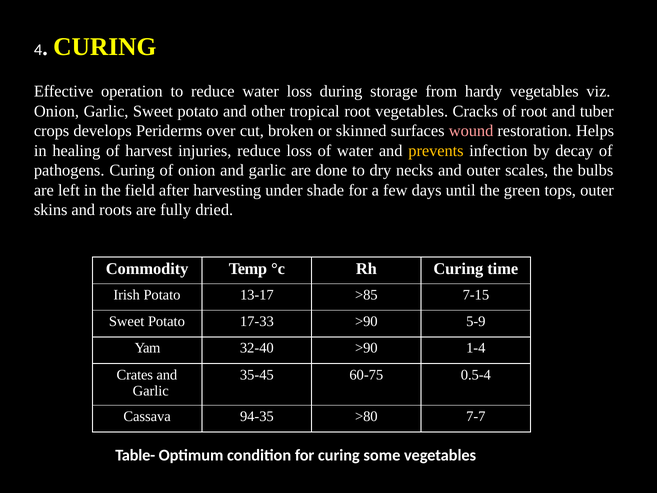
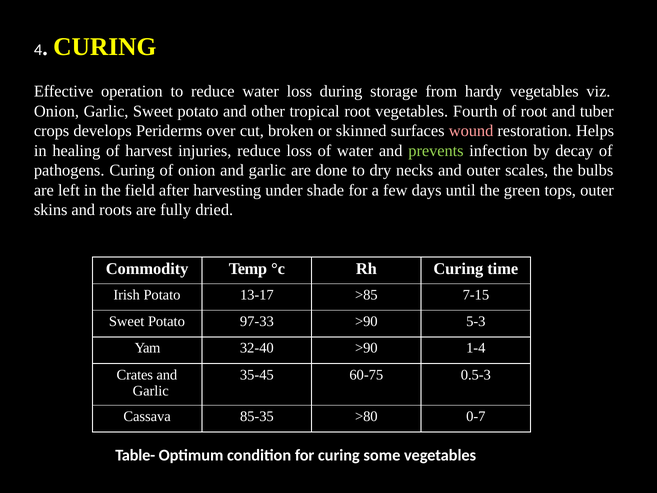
Cracks: Cracks -> Fourth (475, 111)
prevents colour: yellow -> light green (436, 151)
17-33: 17-33 -> 97-33 (257, 321)
5-9: 5-9 -> 5-3 (476, 321)
0.5-4: 0.5-4 -> 0.5-3 (476, 375)
94-35: 94-35 -> 85-35 (257, 416)
7-7: 7-7 -> 0-7 (476, 416)
